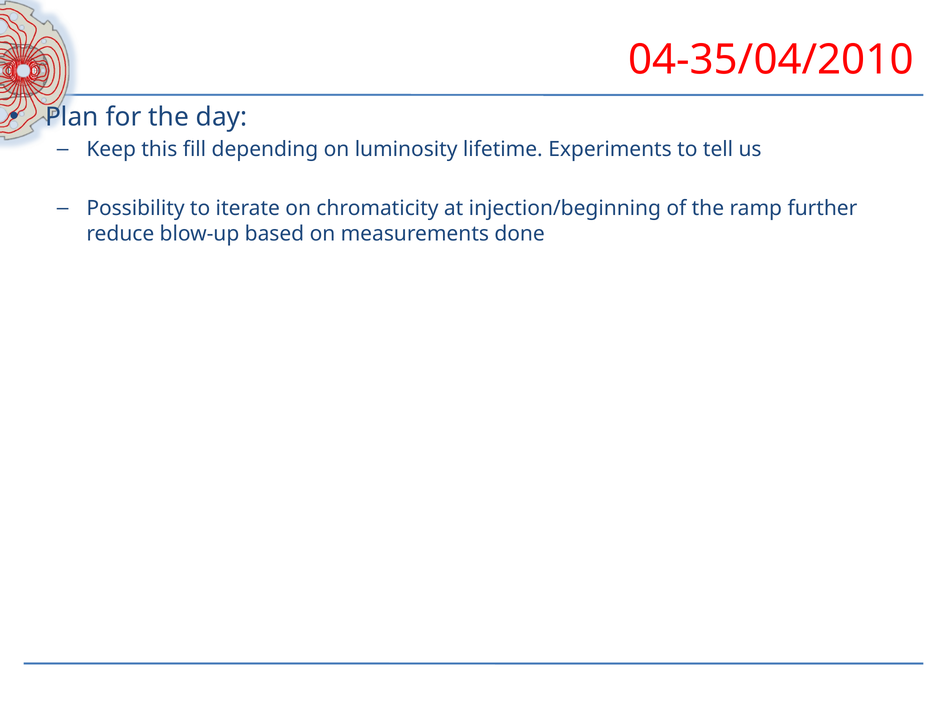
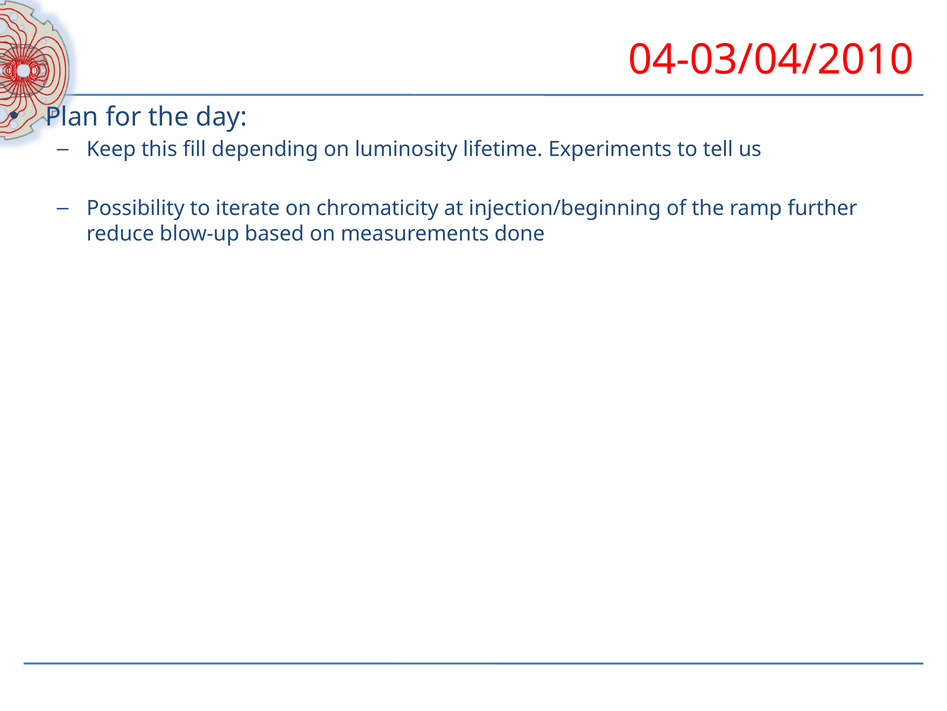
04-35/04/2010: 04-35/04/2010 -> 04-03/04/2010 (771, 60)
